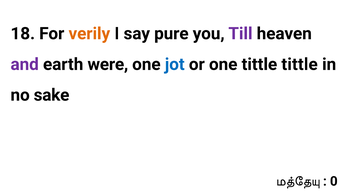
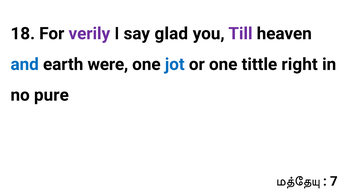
verily colour: orange -> purple (89, 34)
pure: pure -> glad (171, 34)
and colour: purple -> blue (25, 64)
tittle tittle: tittle -> right (300, 64)
sake: sake -> pure (51, 95)
0: 0 -> 7 (334, 181)
